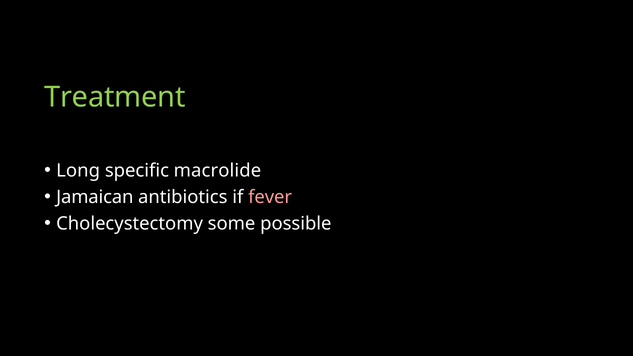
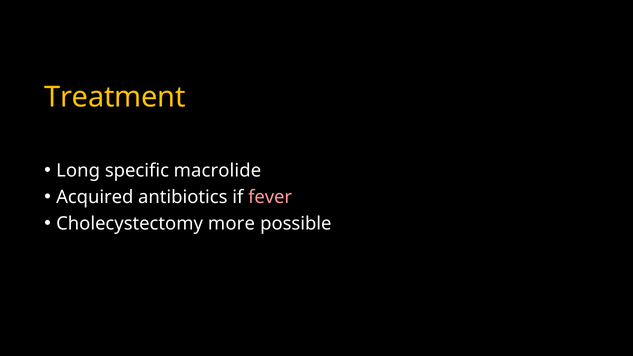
Treatment colour: light green -> yellow (115, 97)
Jamaican: Jamaican -> Acquired (95, 197)
some: some -> more (231, 224)
